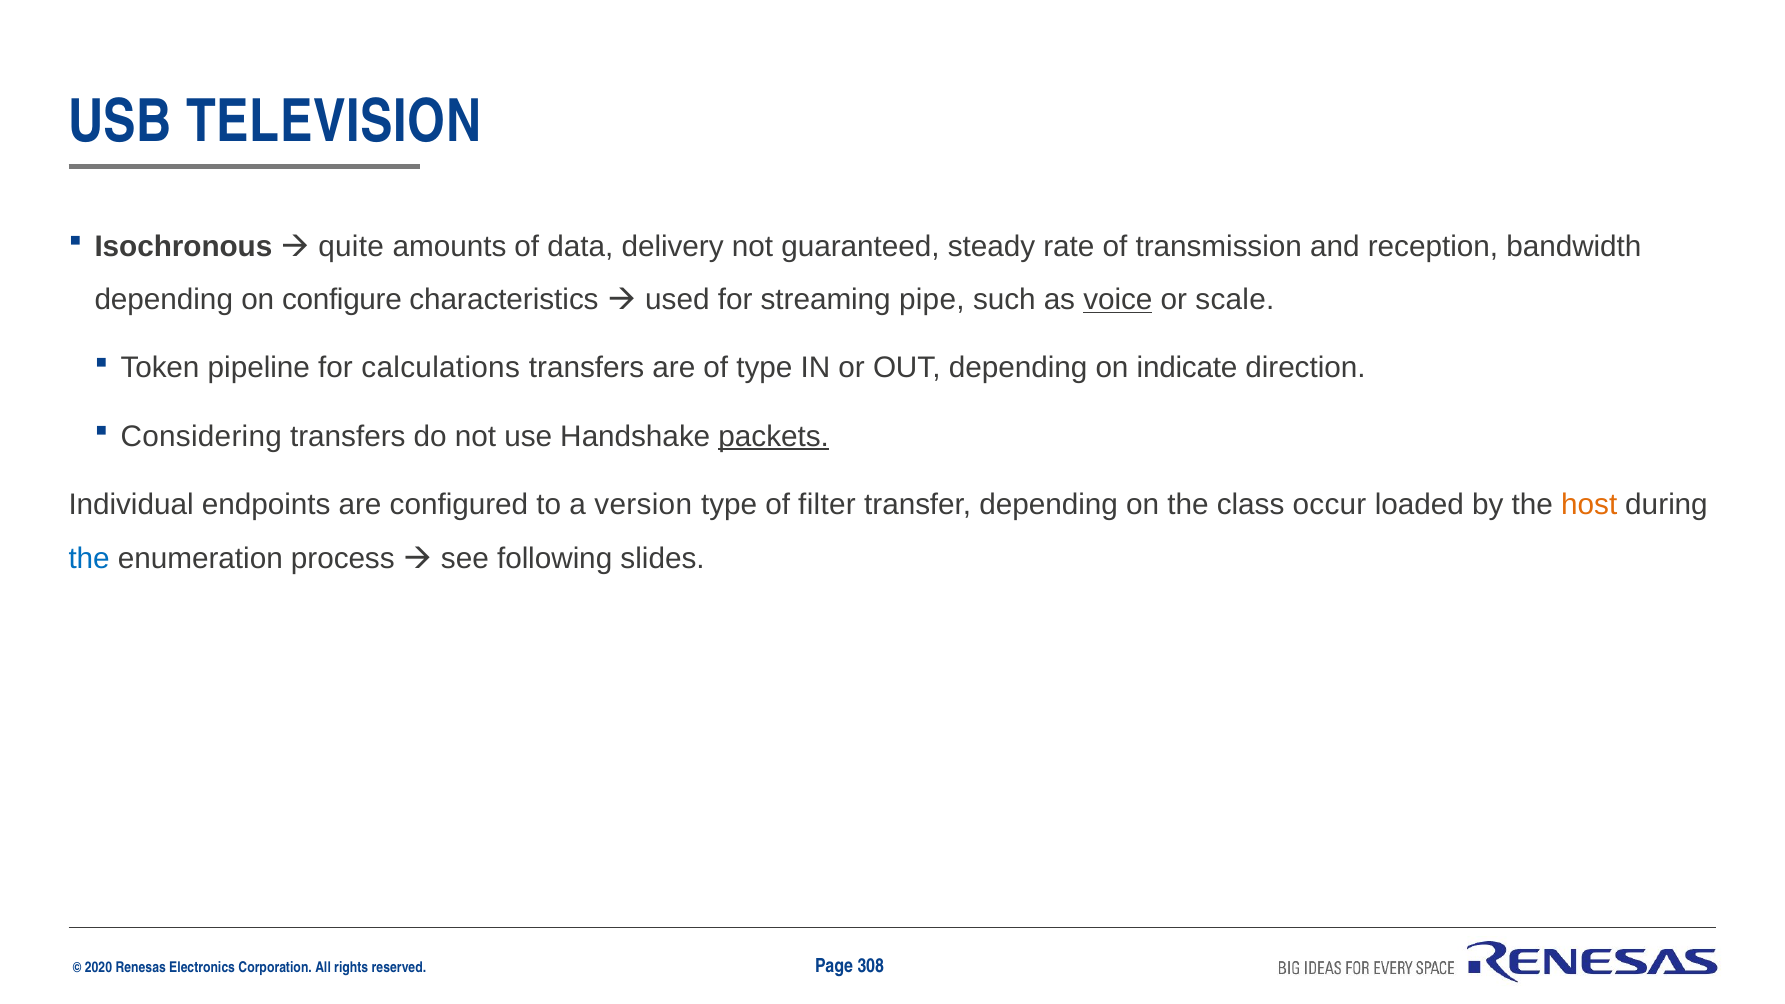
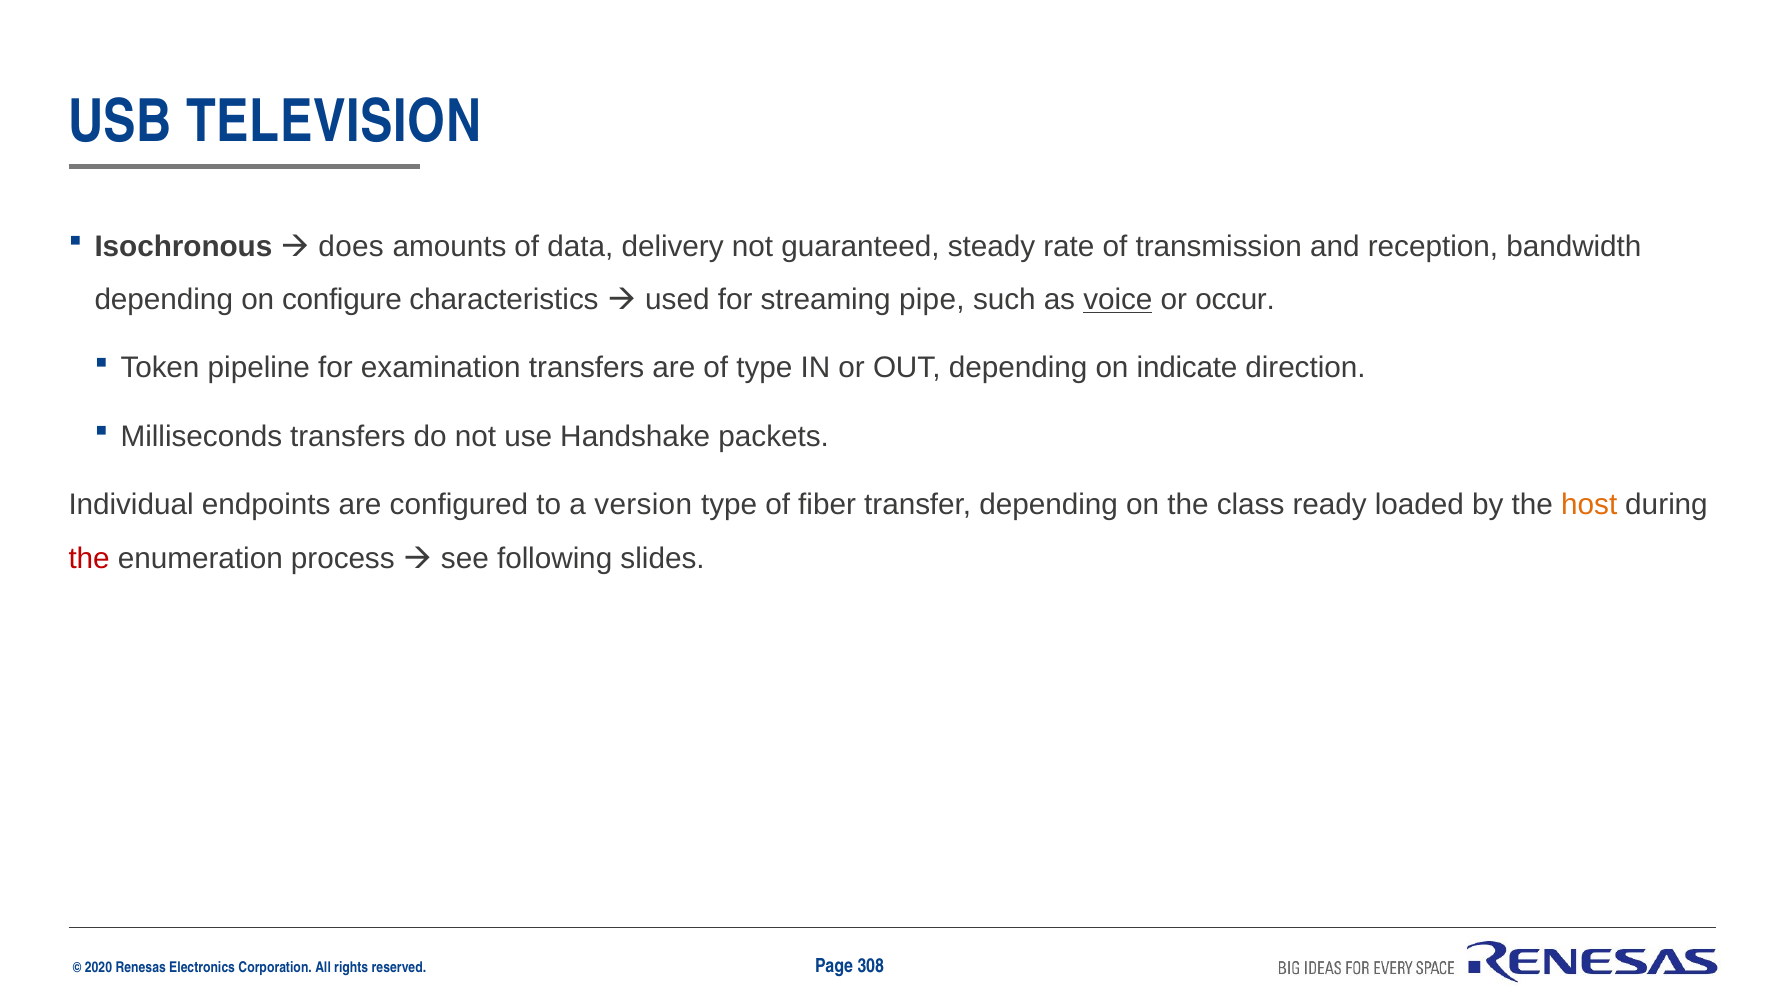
quite: quite -> does (351, 246)
scale: scale -> occur (1235, 300)
calculations: calculations -> examination (441, 368)
Considering: Considering -> Milliseconds (201, 437)
packets underline: present -> none (774, 437)
filter: filter -> fiber (827, 505)
occur: occur -> ready (1330, 505)
the colour: blue -> red (89, 558)
